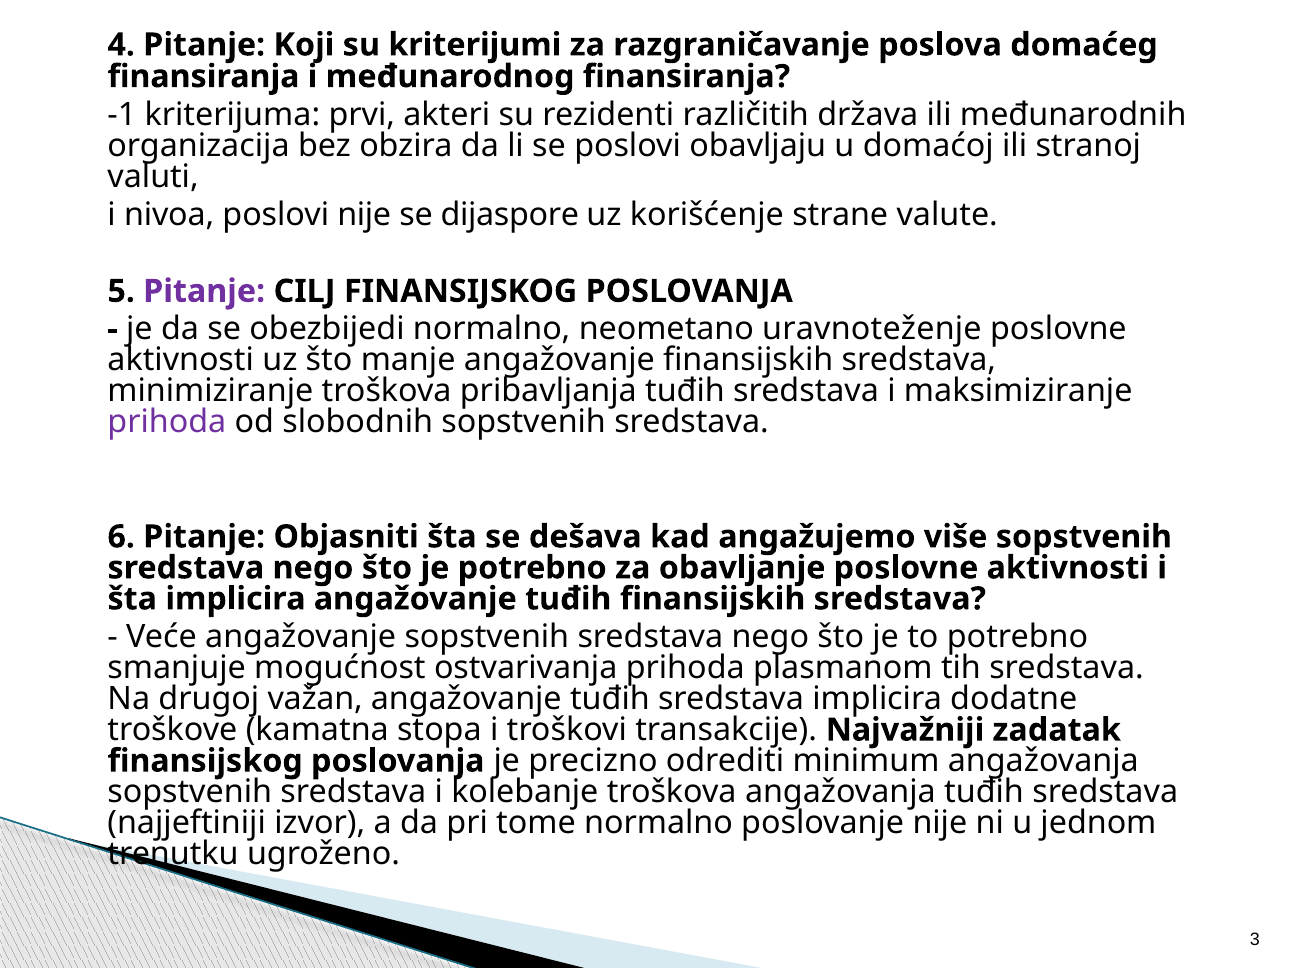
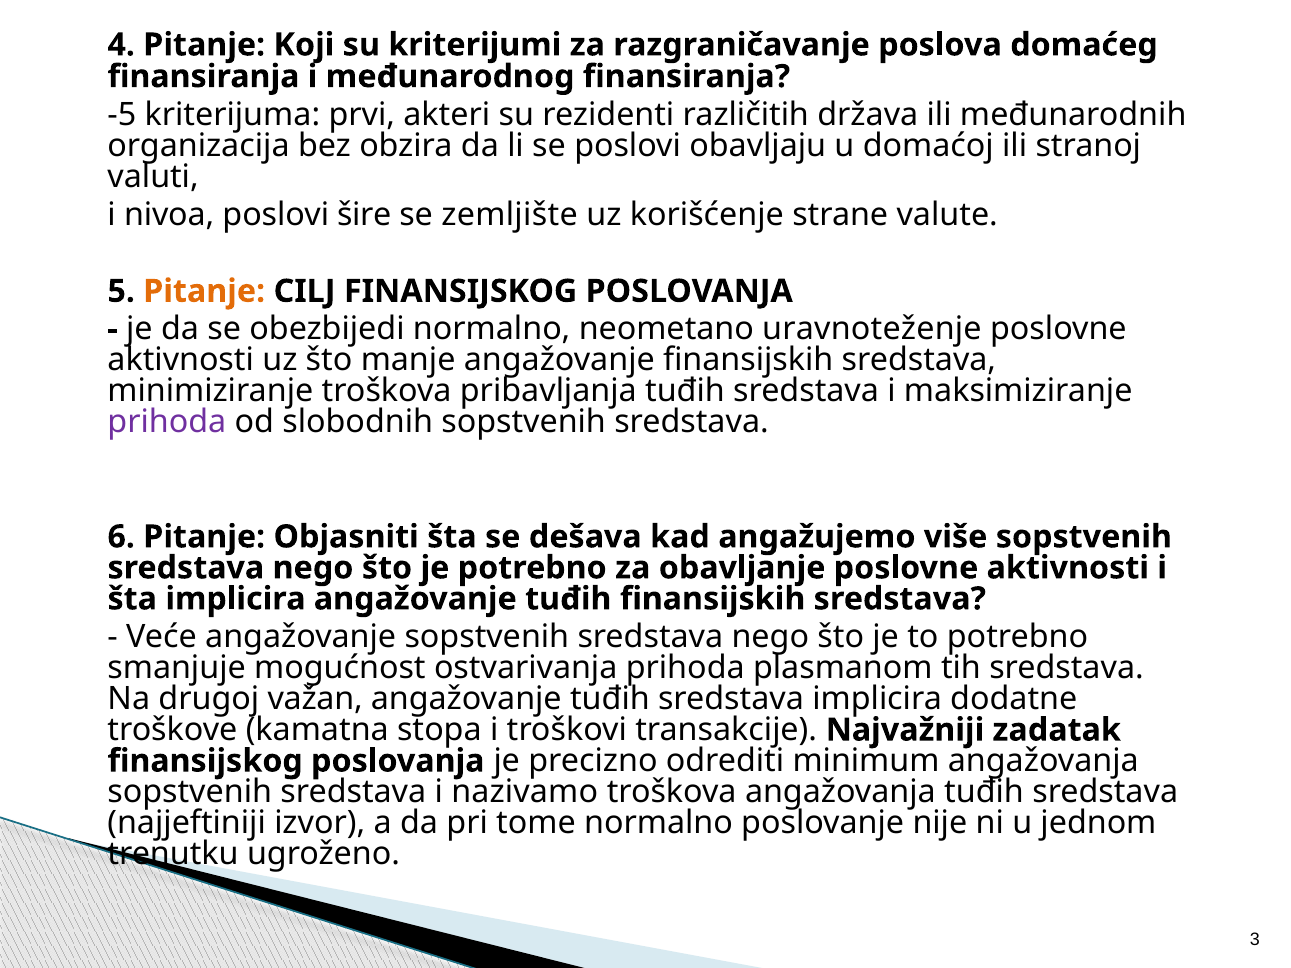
-1: -1 -> -5 (122, 115)
poslovi nije: nije -> šire (364, 215)
dijaspore: dijaspore -> zemljište (510, 215)
Pitanje colour: purple -> orange (204, 291)
kolebanje: kolebanje -> nazivamo (525, 792)
